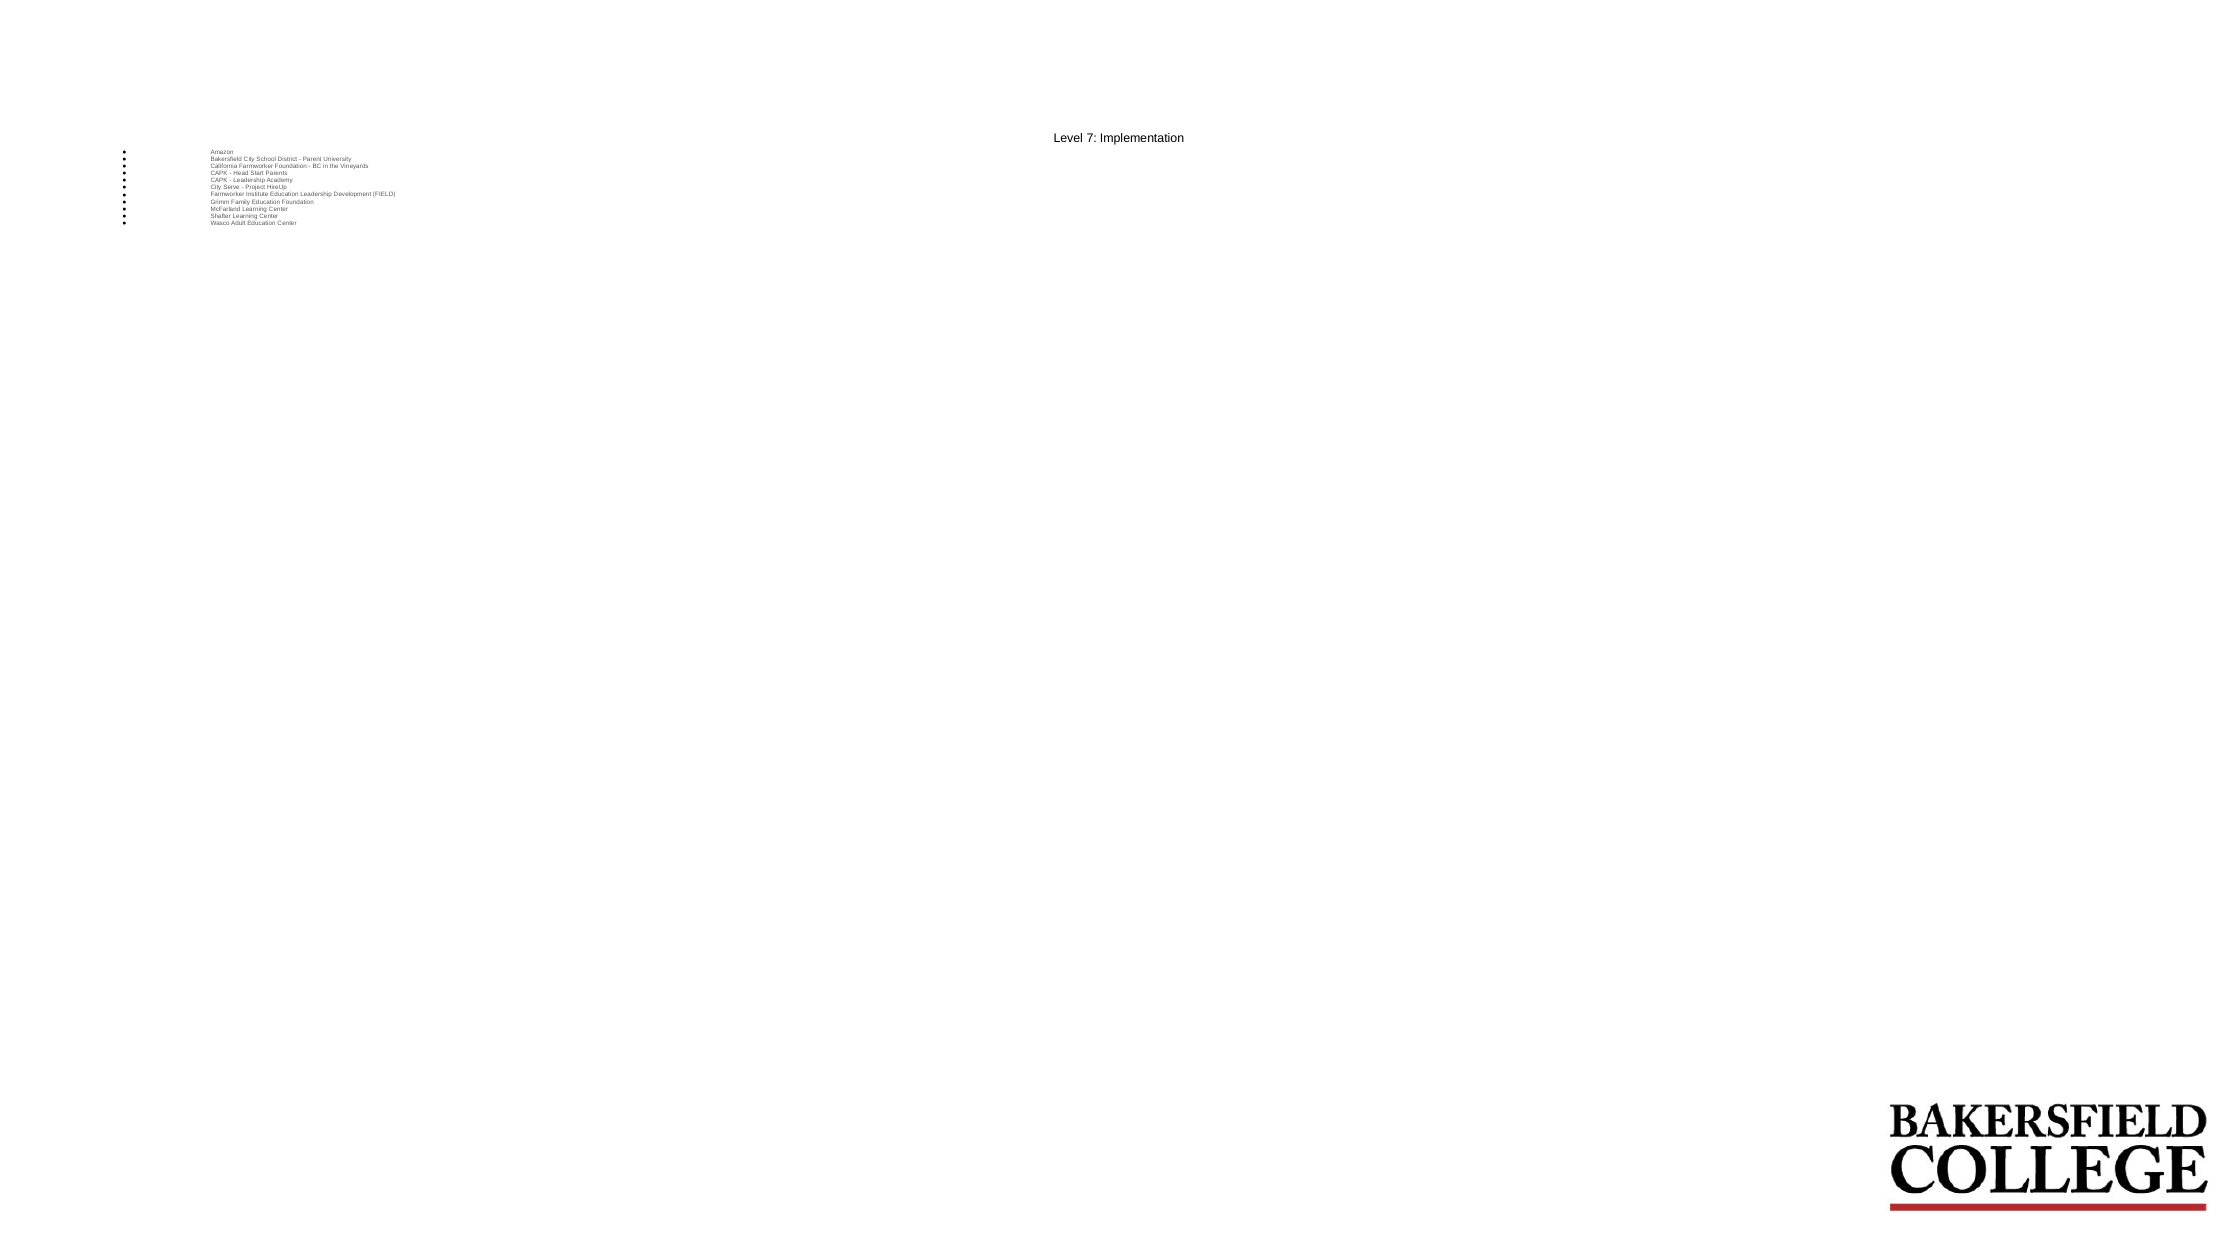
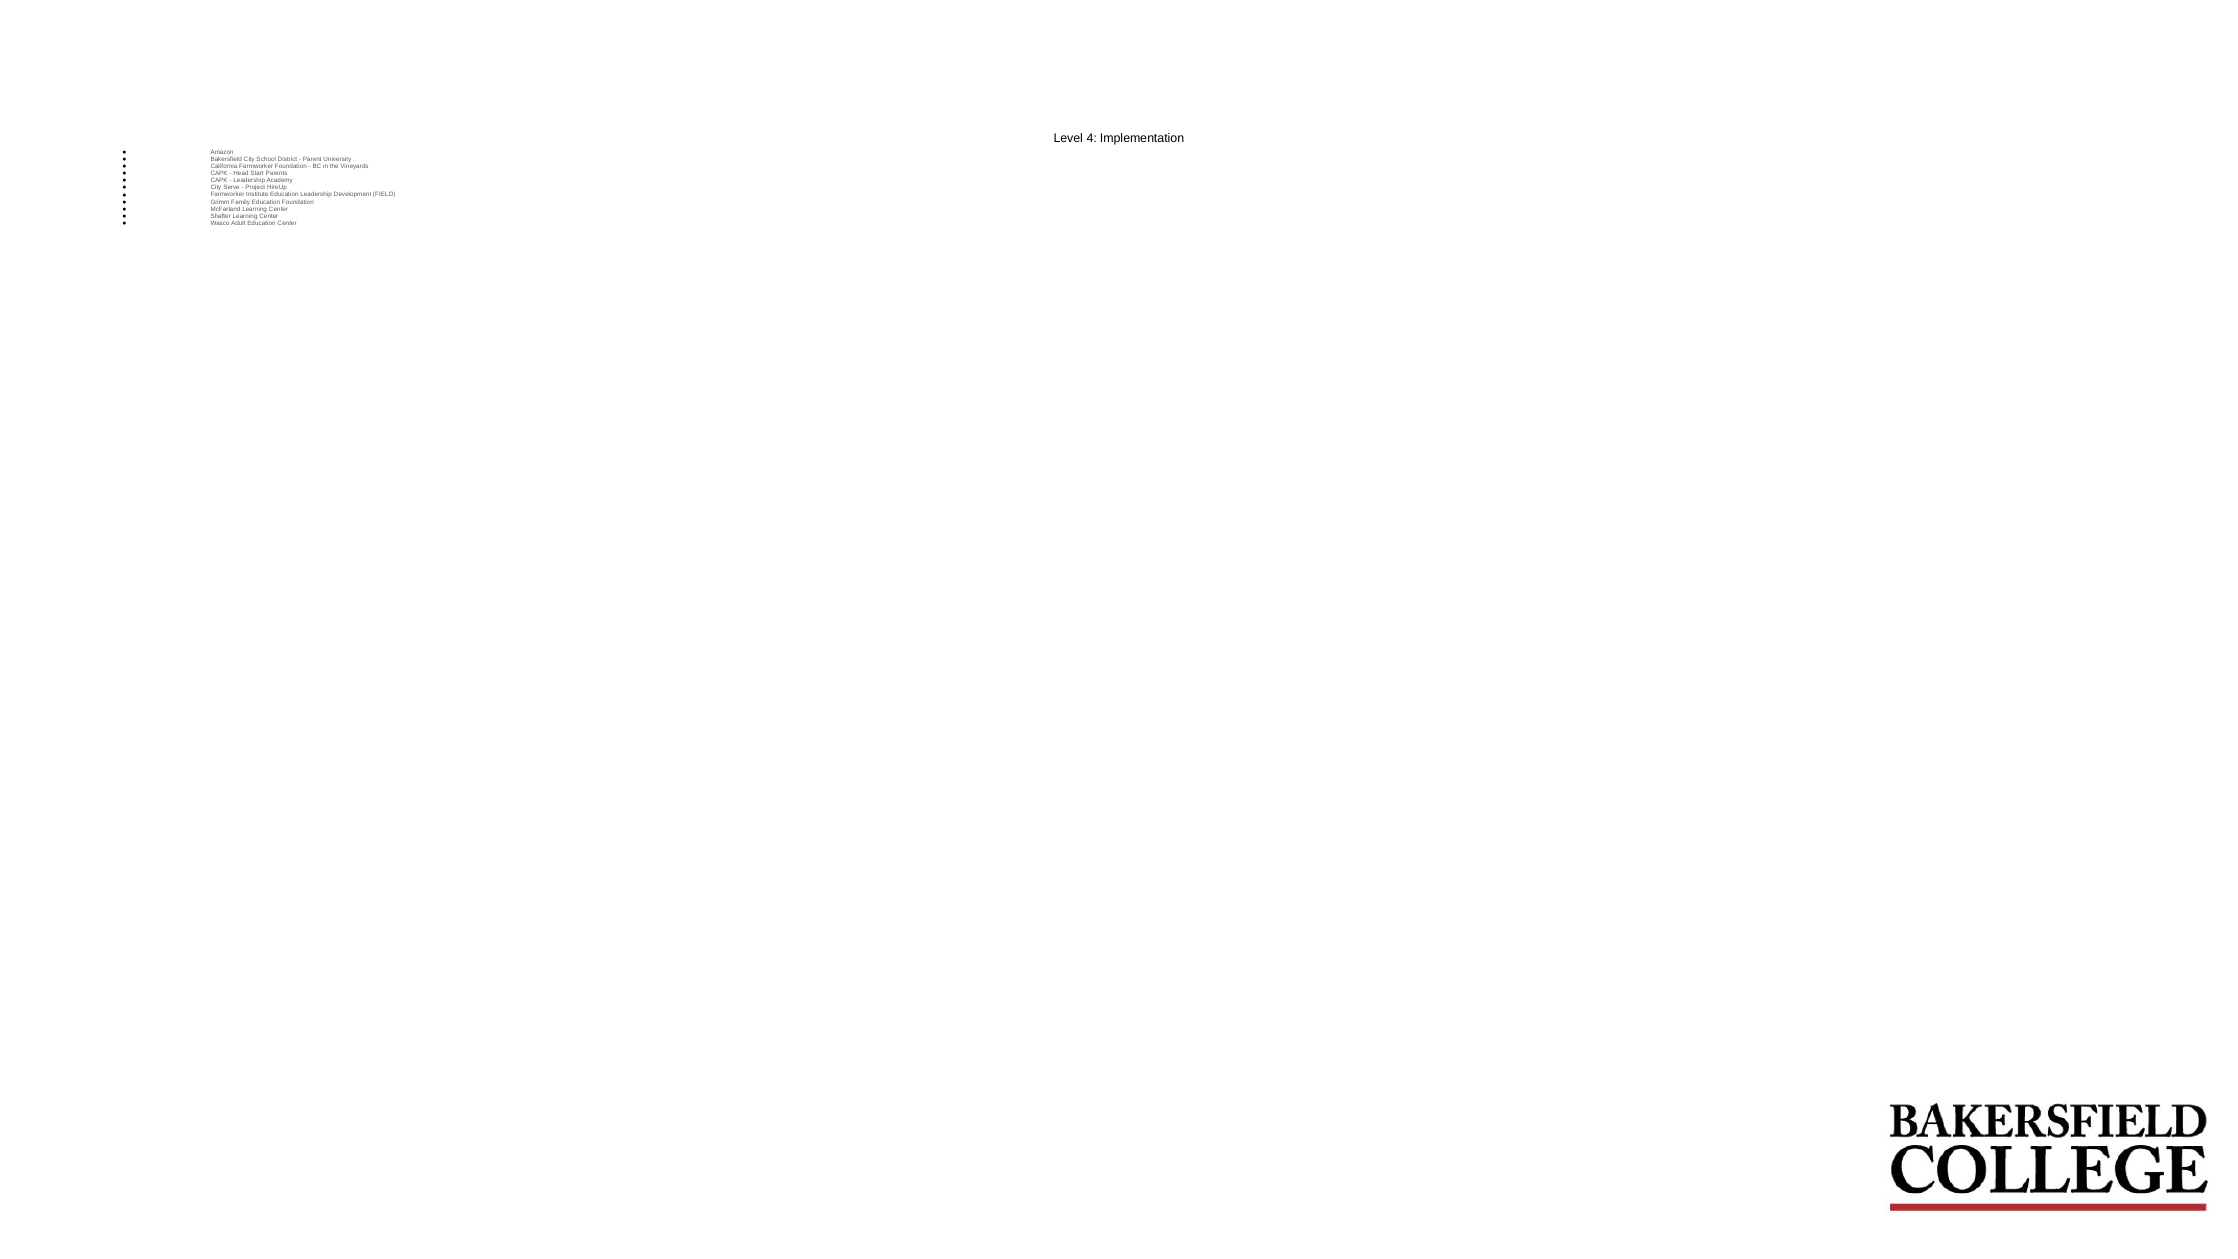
7: 7 -> 4 (1092, 138)
